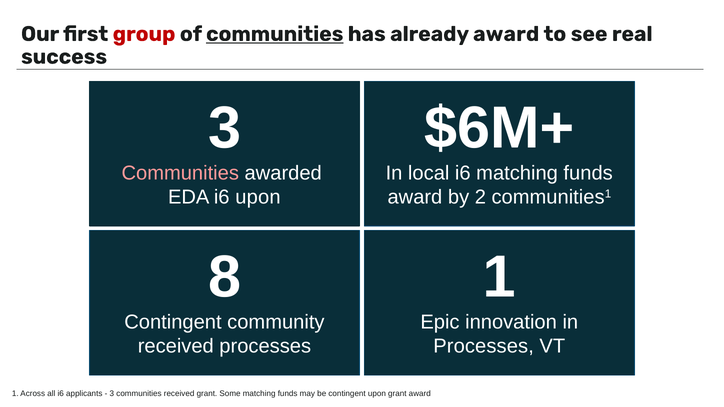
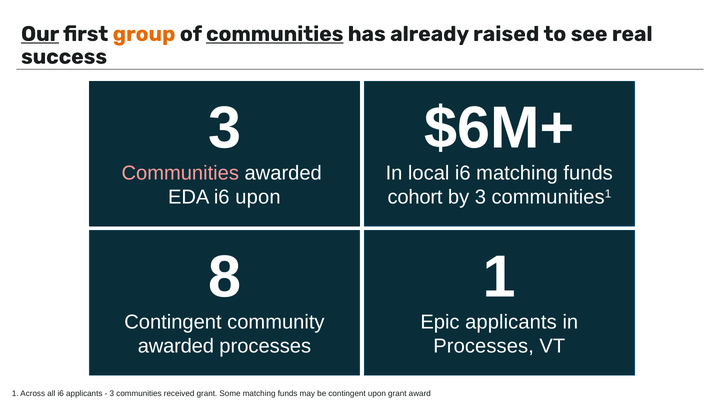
Our underline: none -> present (40, 34)
group colour: red -> orange (144, 34)
already award: award -> raised (506, 34)
award: award -> cohort (415, 197)
by 2: 2 -> 3 (480, 197)
Epic innovation: innovation -> applicants (511, 322)
received: received -> awarded (176, 346)
